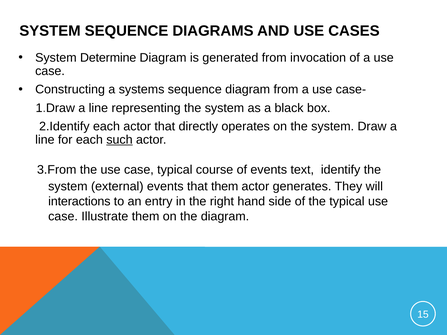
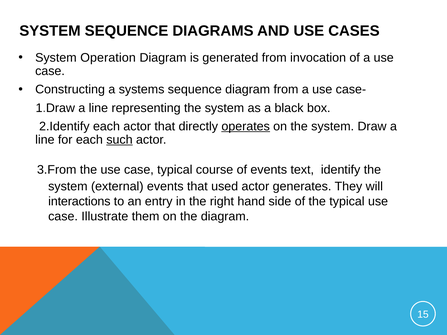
Determine: Determine -> Operation (108, 58)
operates underline: none -> present (246, 126)
that them: them -> used (225, 187)
